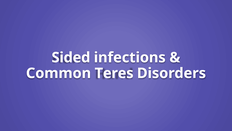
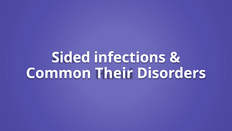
Teres: Teres -> Their (114, 73)
